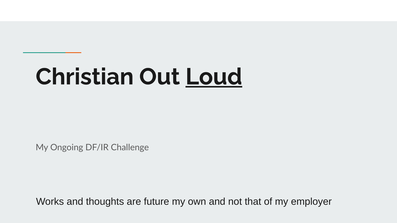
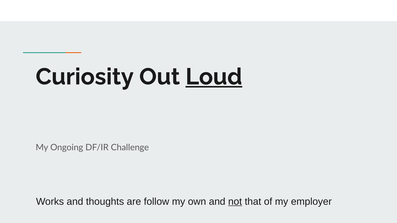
Christian: Christian -> Curiosity (85, 77)
future: future -> follow (157, 202)
not underline: none -> present (235, 202)
